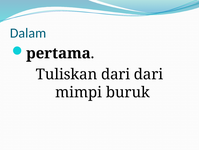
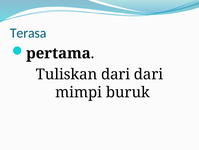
Dalam: Dalam -> Terasa (28, 33)
